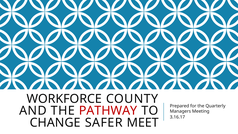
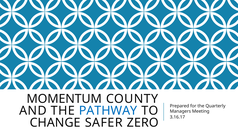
WORKFORCE: WORKFORCE -> MOMENTUM (64, 99)
PATHWAY colour: red -> blue (108, 111)
MEET: MEET -> ZERO (143, 122)
